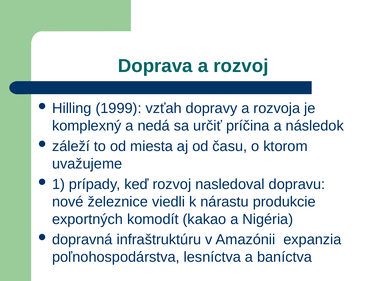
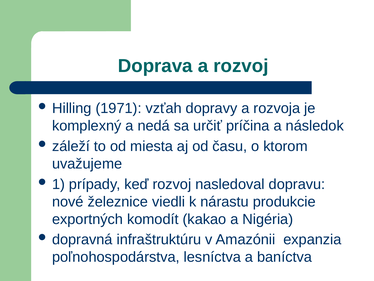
1999: 1999 -> 1971 (119, 108)
